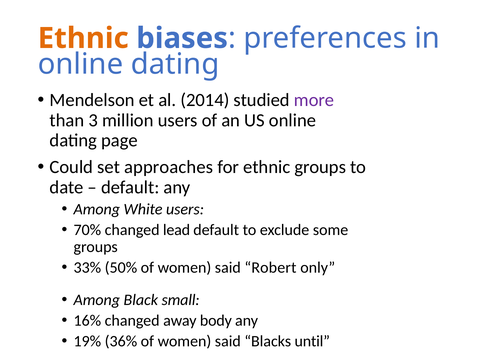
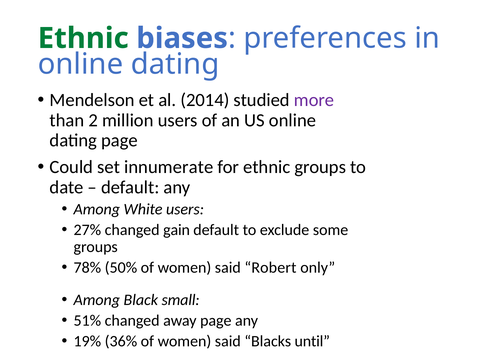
Ethnic colour: orange -> green (83, 38)
3: 3 -> 2 (93, 120)
approaches: approaches -> innumerate (169, 167)
70%: 70% -> 27% (87, 230)
lead: lead -> gain (177, 230)
33%: 33% -> 78% (87, 268)
16%: 16% -> 51% (87, 321)
away body: body -> page (216, 321)
